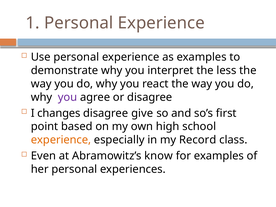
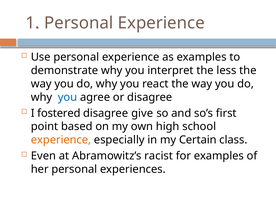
you colour: purple -> blue (68, 97)
changes: changes -> fostered (59, 113)
Record: Record -> Certain (198, 140)
know: know -> racist (159, 156)
